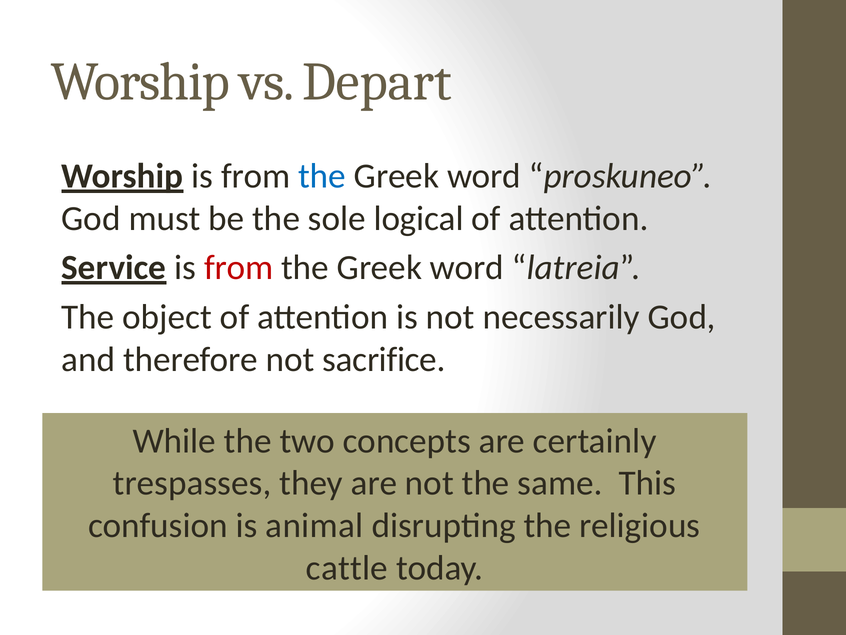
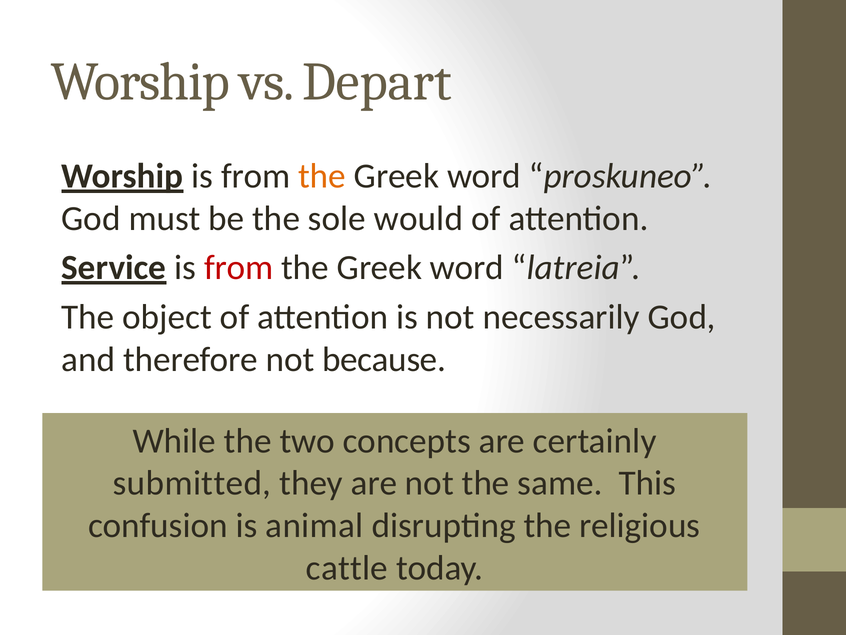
the colour: blue -> orange (322, 176)
logical: logical -> would (418, 218)
sacrifice: sacrifice -> because (384, 359)
trespasses: trespasses -> submitted (192, 483)
